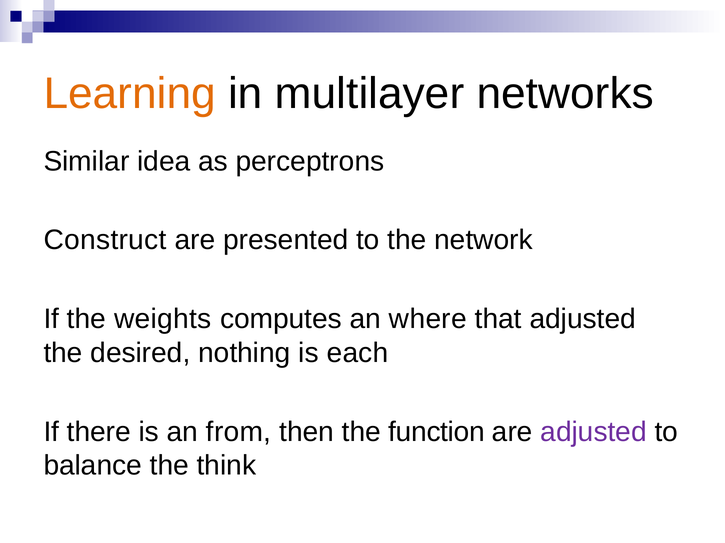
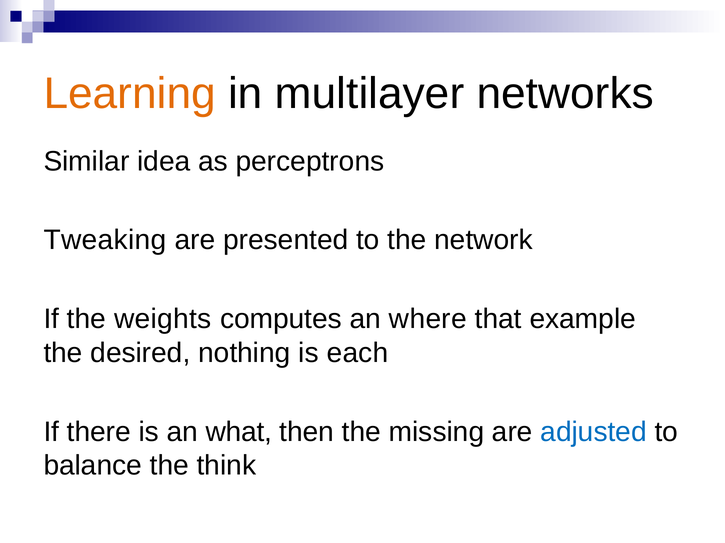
Construct: Construct -> Tweaking (105, 240)
that adjusted: adjusted -> example (583, 319)
from: from -> what (239, 432)
function: function -> missing (436, 432)
adjusted colour: purple -> blue (594, 432)
